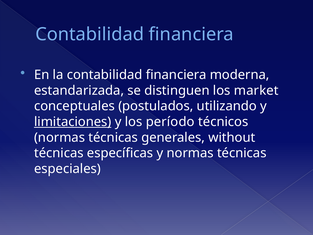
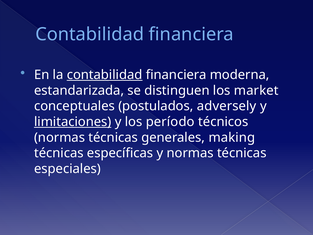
contabilidad underline: none -> present (105, 75)
utilizando: utilizando -> adversely (227, 106)
without: without -> making (232, 137)
